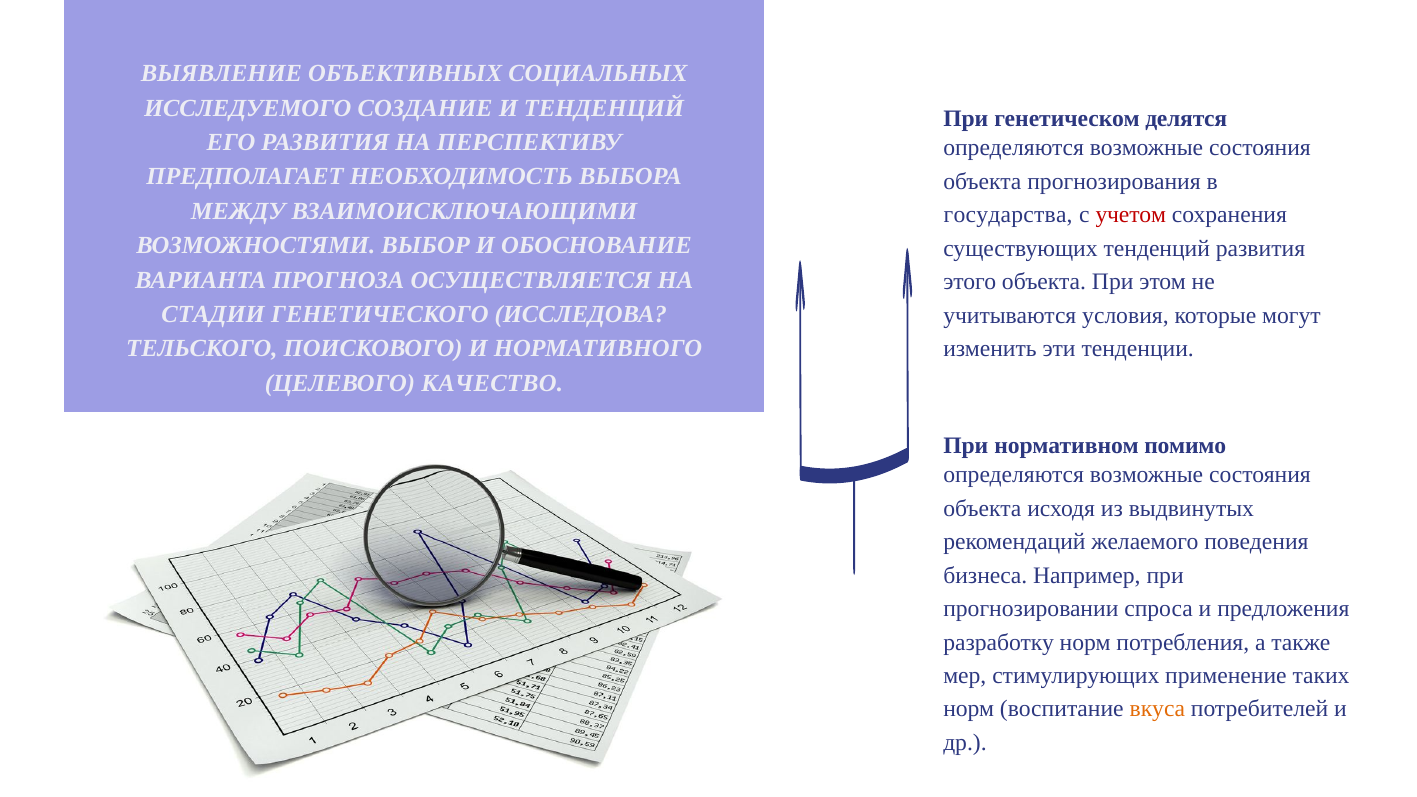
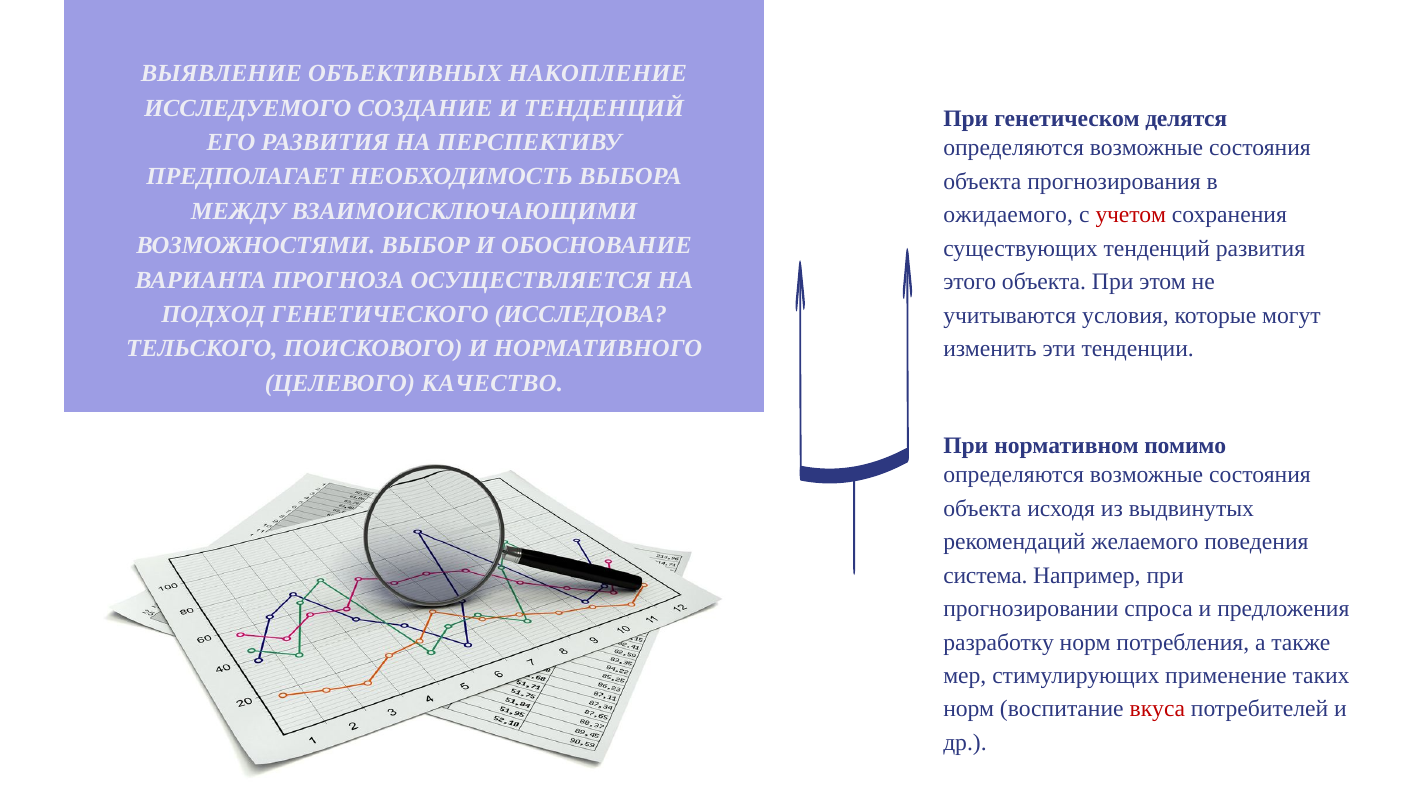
СОЦИАЛЬНЫХ: СОЦИАЛЬНЫХ -> НАКОПЛЕНИЕ (598, 73)
государства: государства -> ожидаемого (1008, 215)
СТАДИИ: СТАДИИ -> ПОДХОД (213, 314)
бизнеса: бизнеса -> система (985, 575)
вкуса colour: orange -> red (1157, 709)
